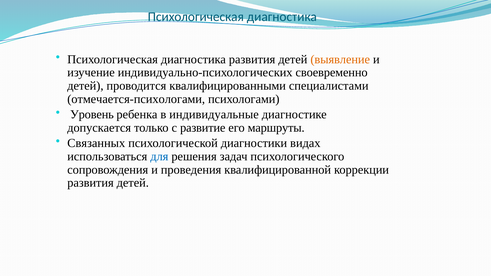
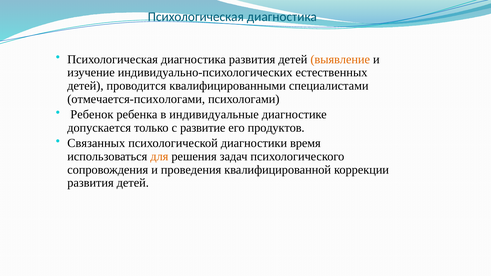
своевременно: своевременно -> естественных (332, 73)
Уровень: Уровень -> Ребенок (92, 115)
маршруты: маршруты -> продуктов (276, 128)
видах: видах -> время (305, 143)
для colour: blue -> orange (159, 156)
